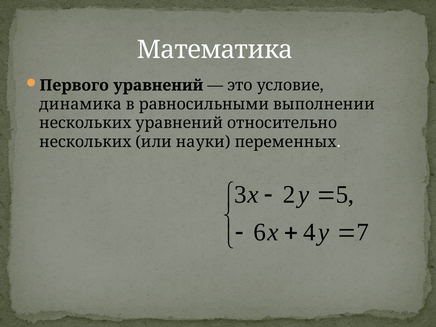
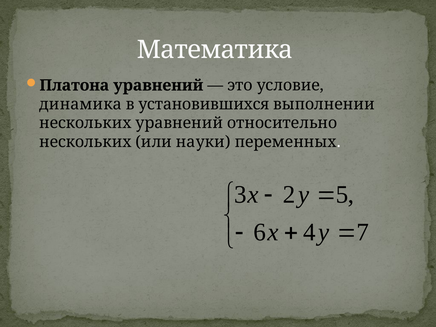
Первого: Первого -> Платона (74, 85)
равносильными: равносильными -> установившихся (204, 104)
